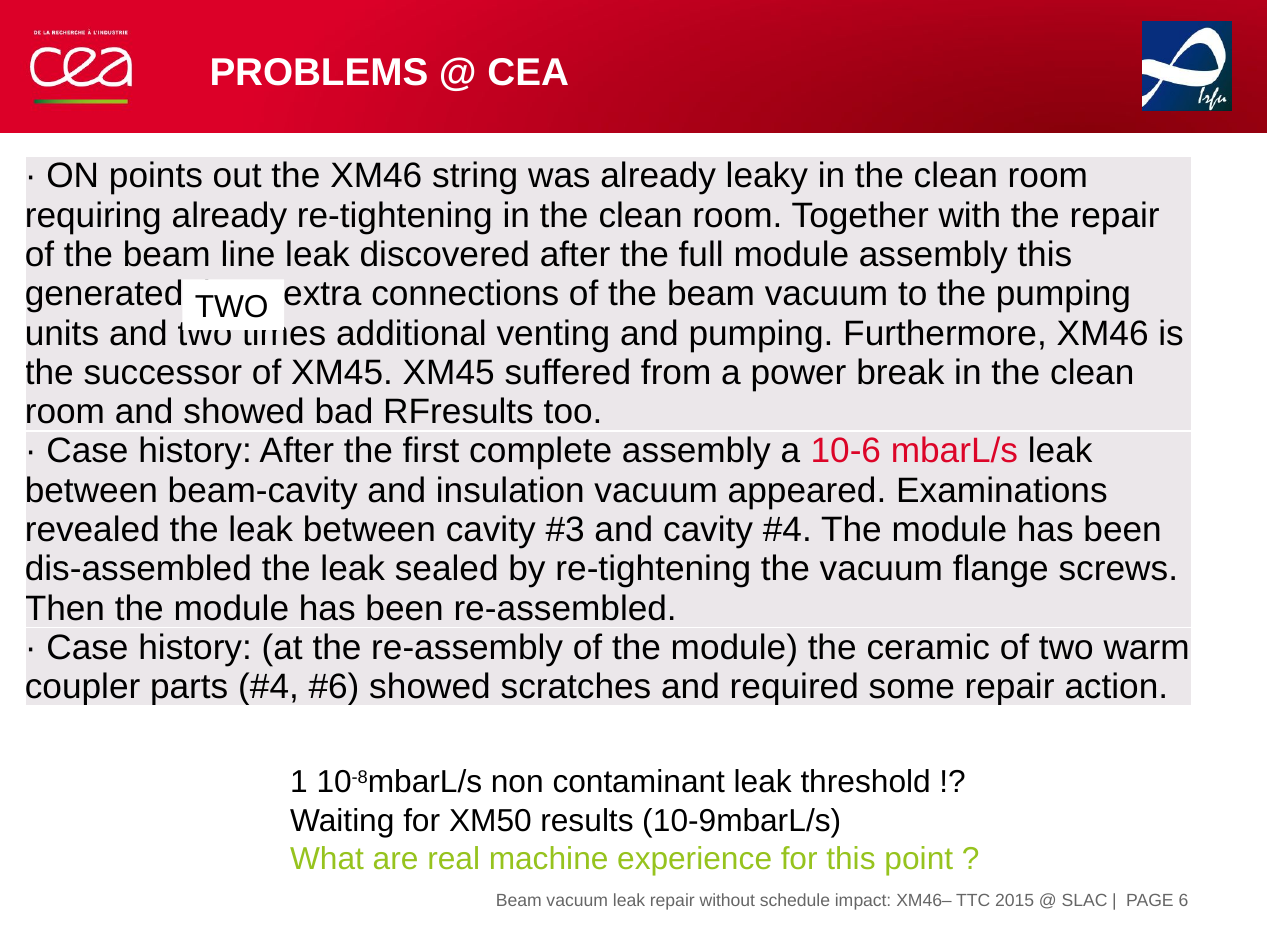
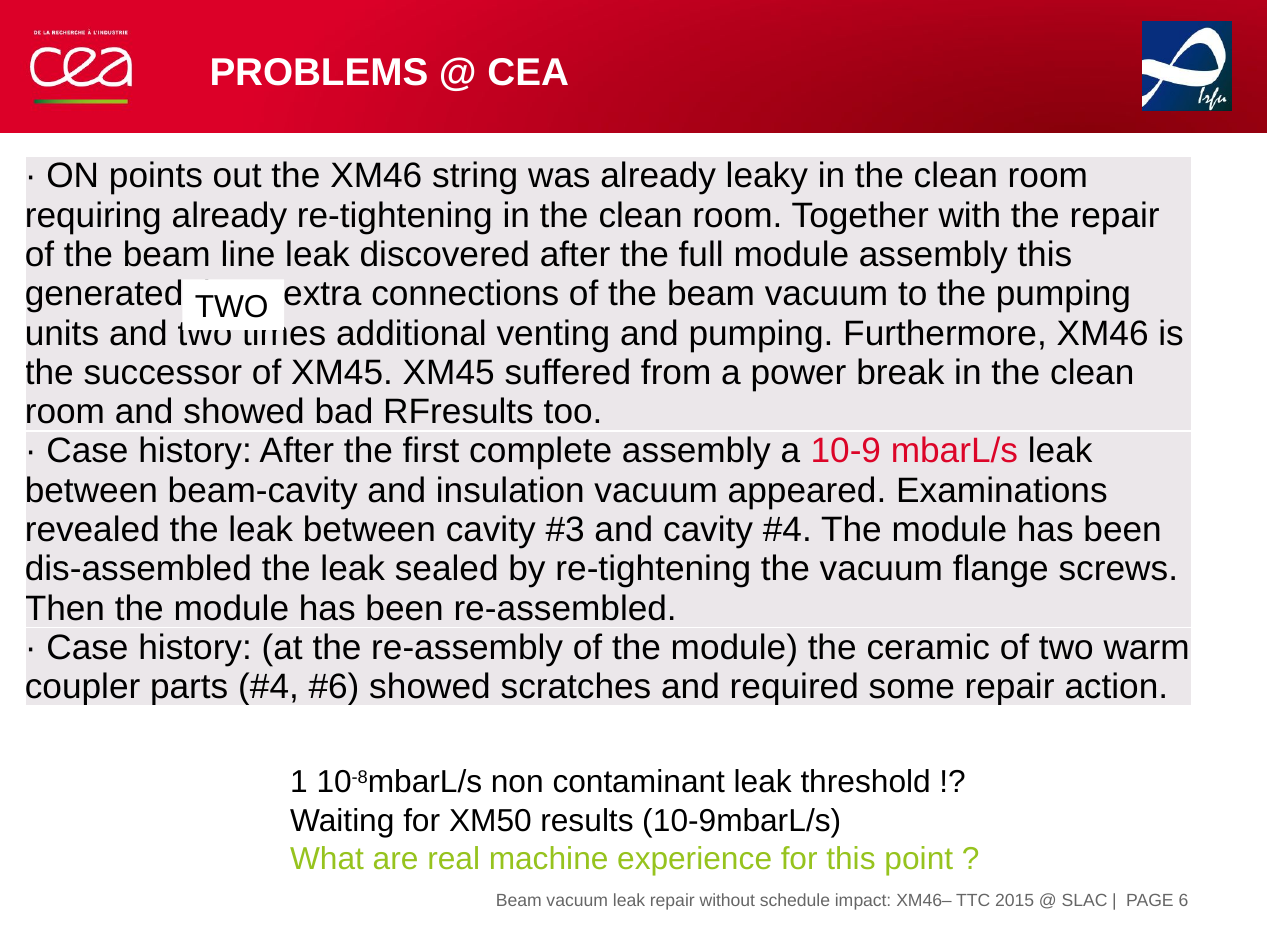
10-6: 10-6 -> 10-9 (846, 451)
